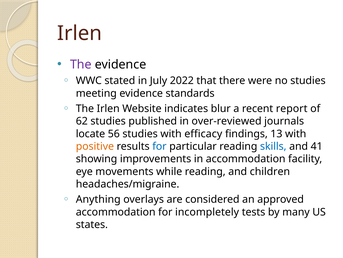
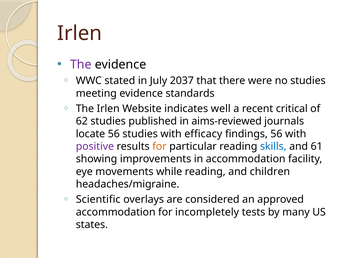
2022: 2022 -> 2037 (182, 80)
blur: blur -> well (221, 108)
report: report -> critical (292, 108)
over-reviewed: over-reviewed -> aims-reviewed (227, 121)
findings 13: 13 -> 56 (276, 133)
positive colour: orange -> purple (95, 146)
for colour: blue -> orange (159, 146)
41: 41 -> 61 (317, 146)
Anything: Anything -> Scientific (98, 199)
